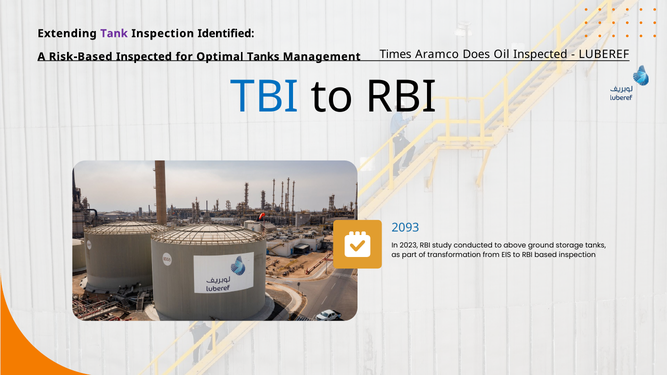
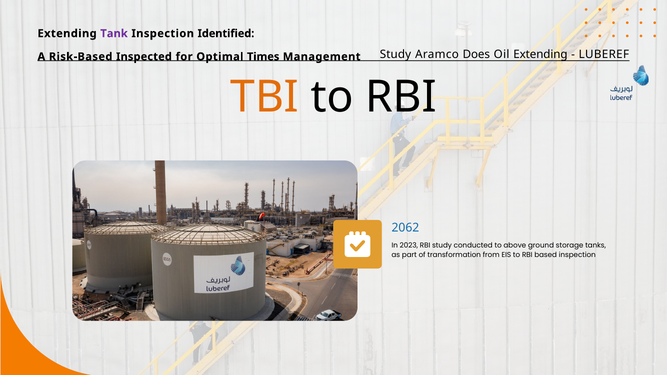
Optimal Tanks: Tanks -> Times (263, 57)
Management Times: Times -> Study (395, 54)
Oil Inspected: Inspected -> Extending (540, 54)
TBI colour: blue -> orange (265, 97)
2093: 2093 -> 2062 (405, 228)
